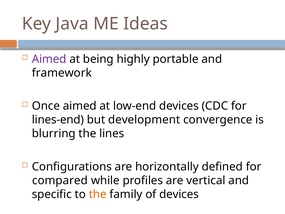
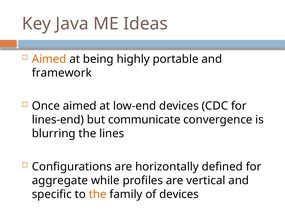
Aimed colour: purple -> orange (49, 59)
development: development -> communicate (144, 120)
compared: compared -> aggregate (60, 180)
